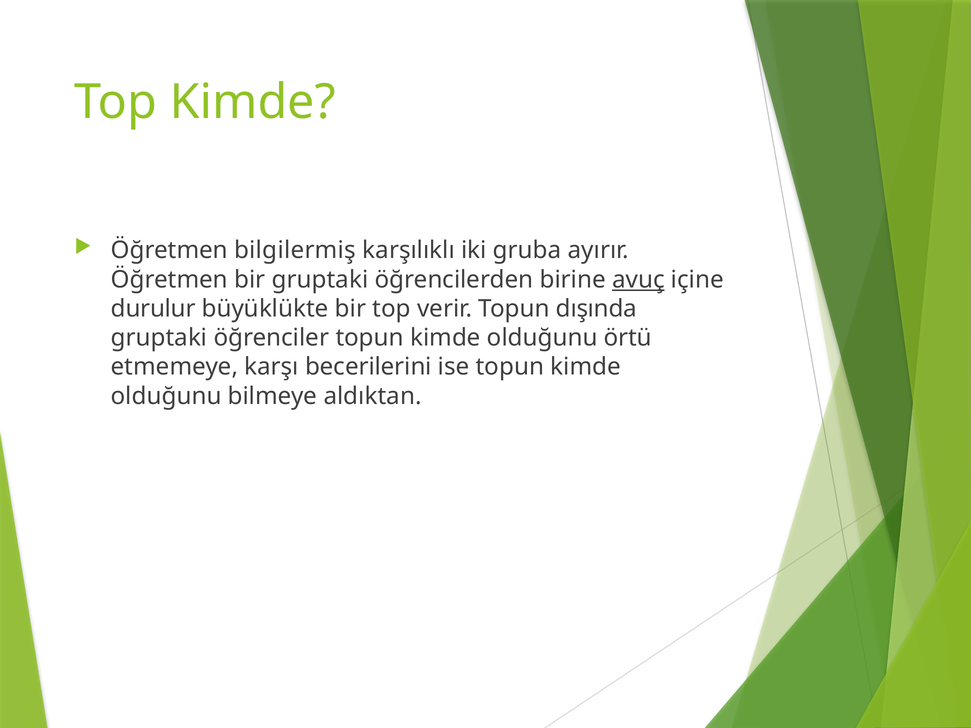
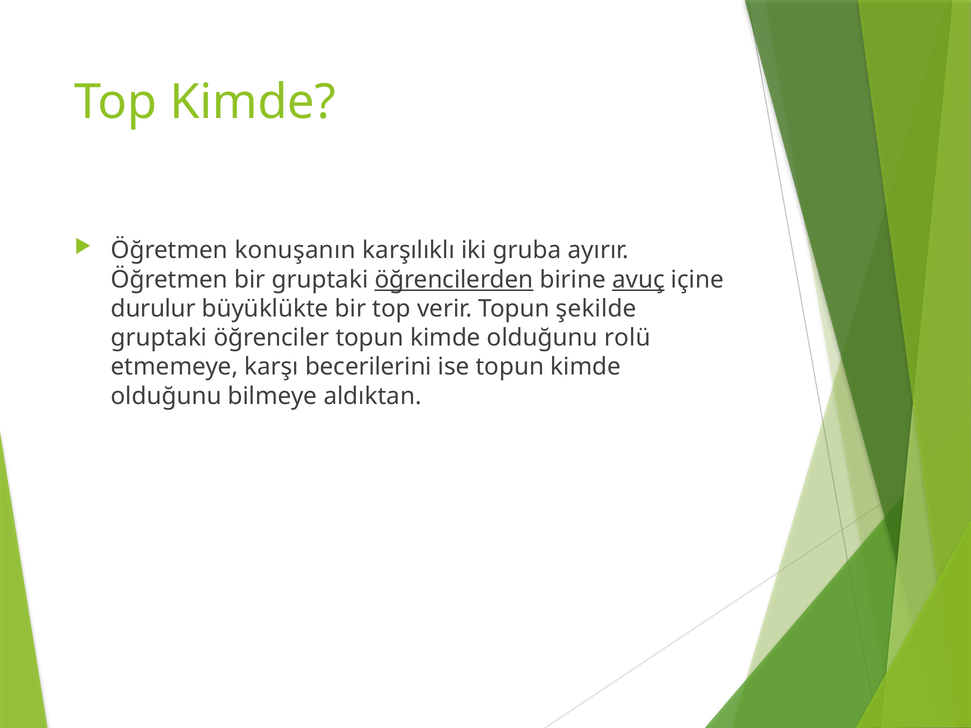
bilgilermiş: bilgilermiş -> konuşanın (295, 251)
öğrencilerden underline: none -> present (454, 280)
dışında: dışında -> şekilde (596, 309)
örtü: örtü -> rolü (627, 338)
